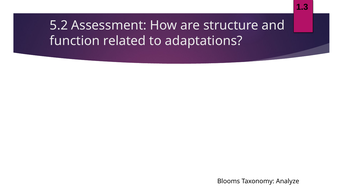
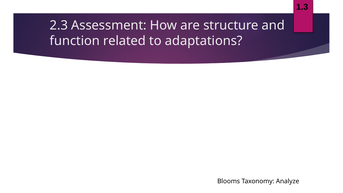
5.2: 5.2 -> 2.3 (59, 25)
